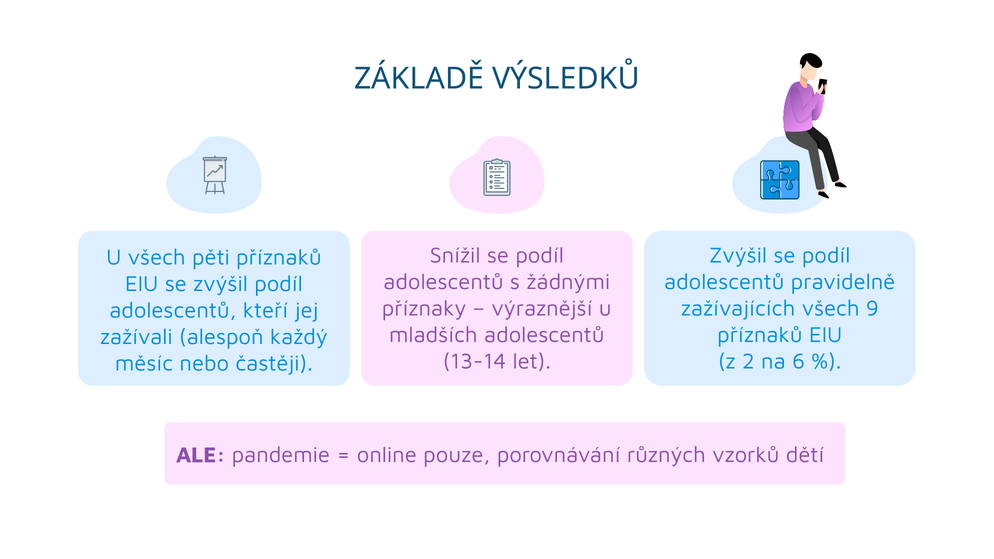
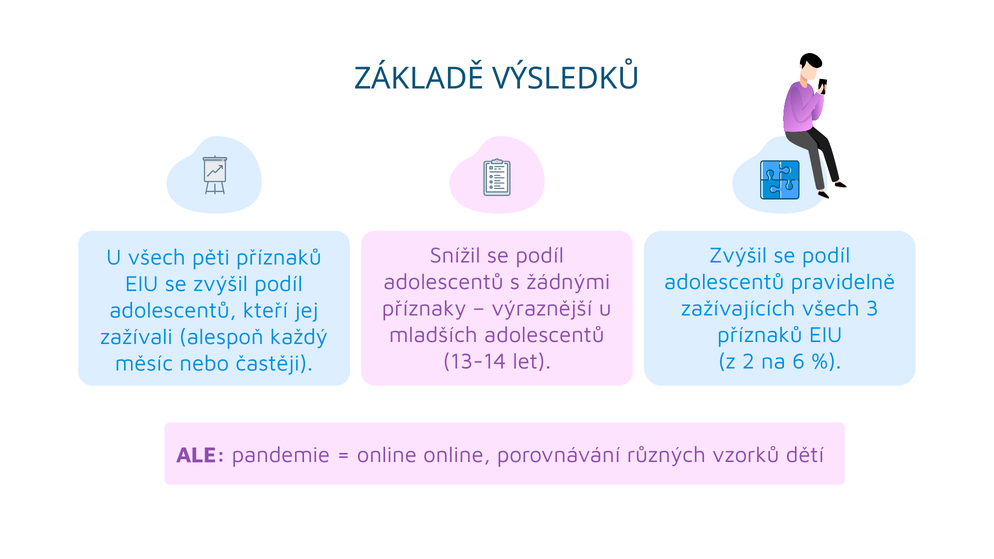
9: 9 -> 3 (872, 309)
online pouze: pouze -> online (457, 455)
